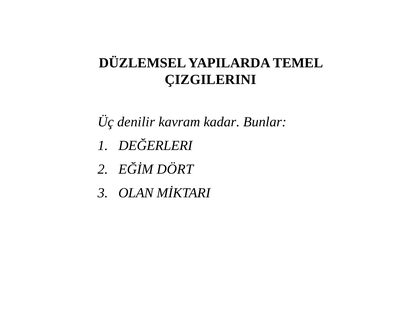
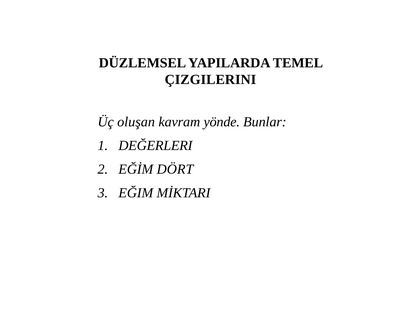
denilir: denilir -> oluşan (136, 122)
kadar: kadar -> yönde (222, 122)
OLAN: OLAN -> EĞIM (136, 193)
